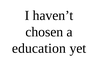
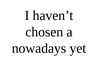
education: education -> nowadays (39, 48)
